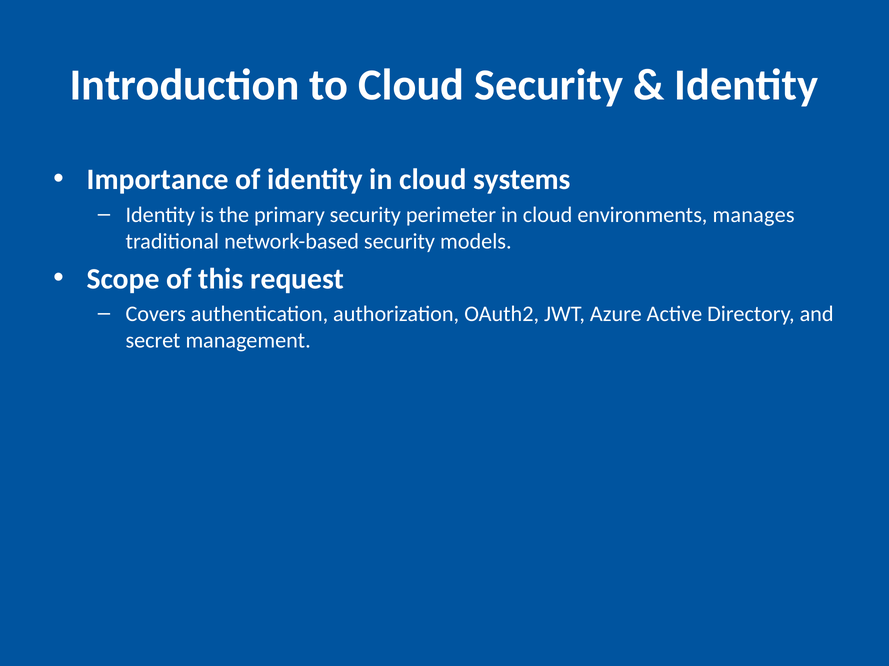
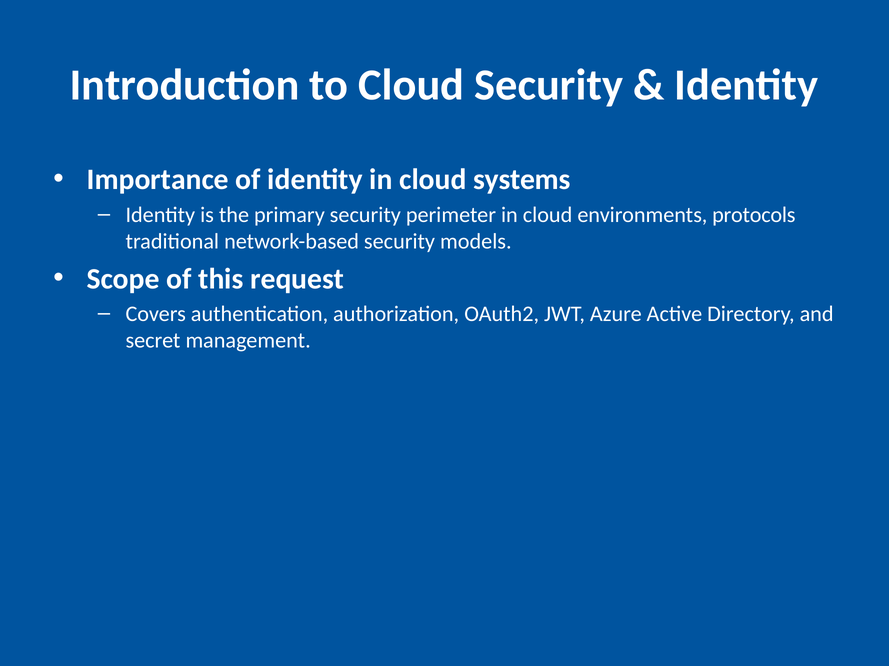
manages: manages -> protocols (754, 215)
